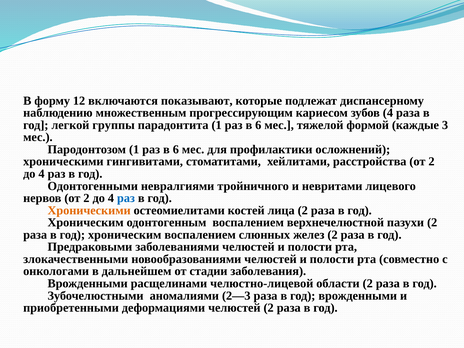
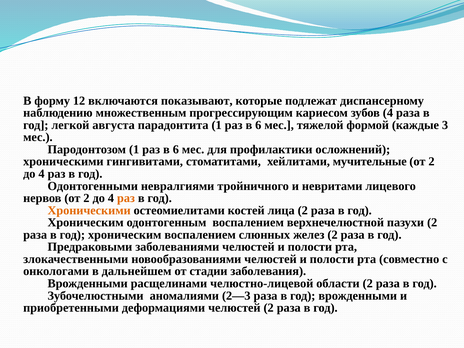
группы: группы -> августа (114, 125)
расстройства: расстройства -> мучительные (370, 162)
раз colour: blue -> orange (126, 198)
